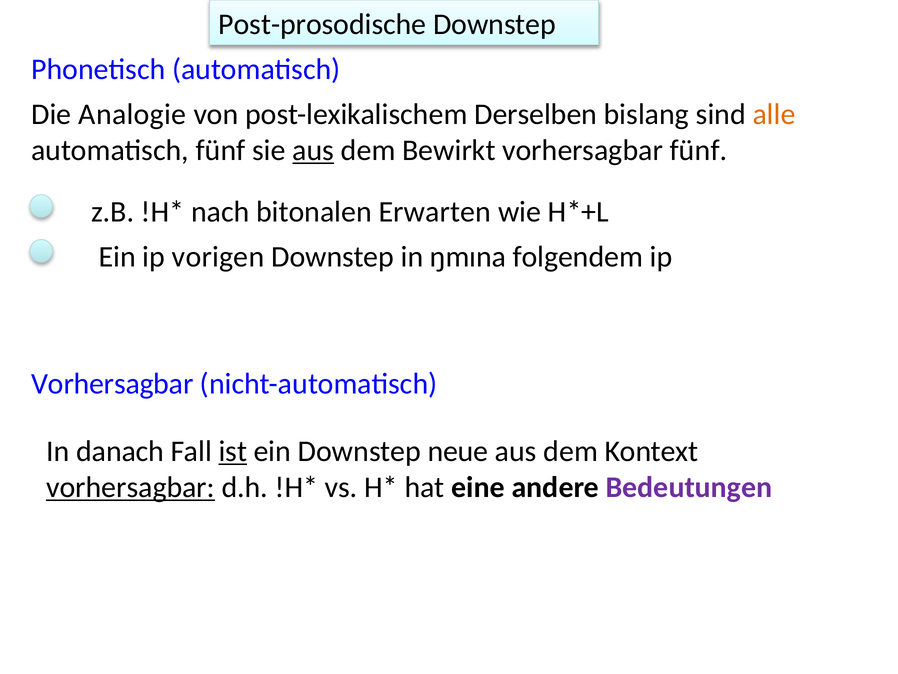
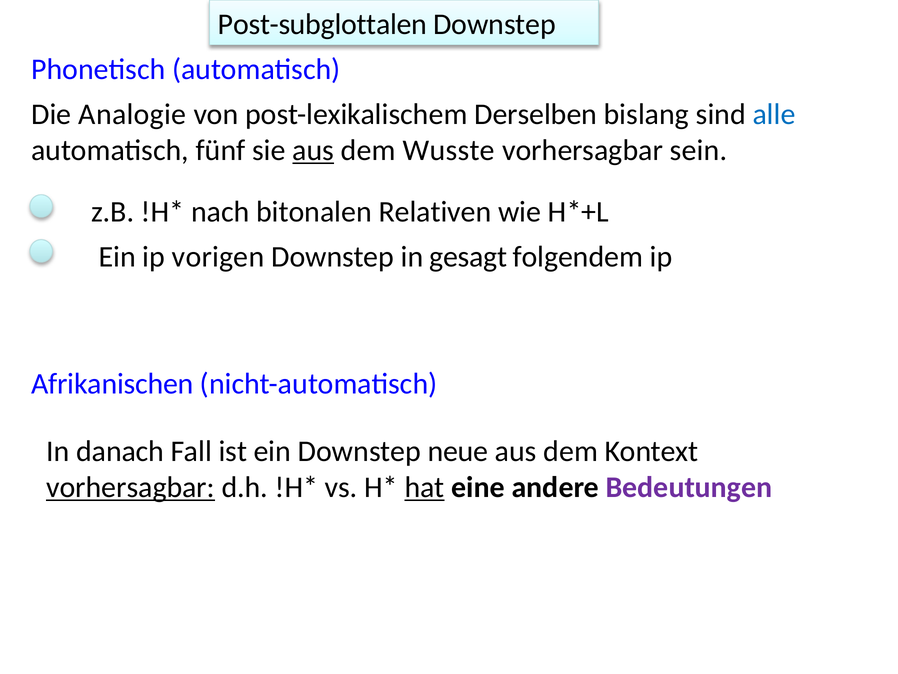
Post-prosodische: Post-prosodische -> Post-subglottalen (322, 24)
alle colour: orange -> blue (774, 114)
Bewirkt: Bewirkt -> Wusste (449, 150)
vorhersagbar fünf: fünf -> sein (698, 150)
Erwarten: Erwarten -> Relativen (435, 212)
ŋmɪna: ŋmɪna -> gesagt (468, 256)
Vorhersagbar: Vorhersagbar -> Afrikanischen (112, 384)
ist underline: present -> none (233, 451)
hat underline: none -> present (424, 487)
